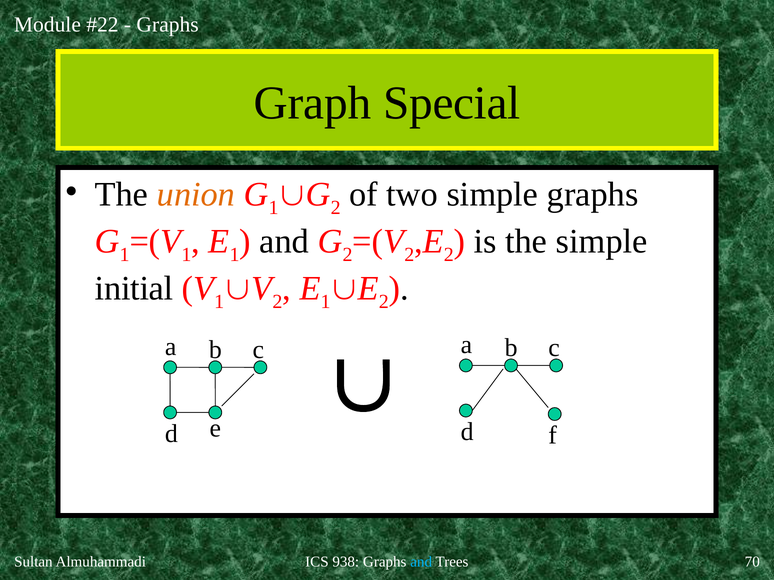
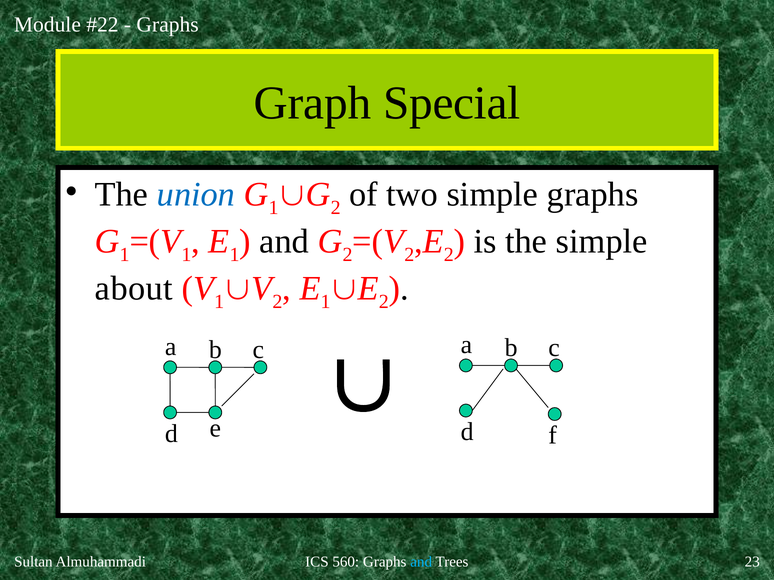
union colour: orange -> blue (196, 195)
initial: initial -> about (134, 289)
938: 938 -> 560 (346, 562)
70: 70 -> 23 (752, 562)
